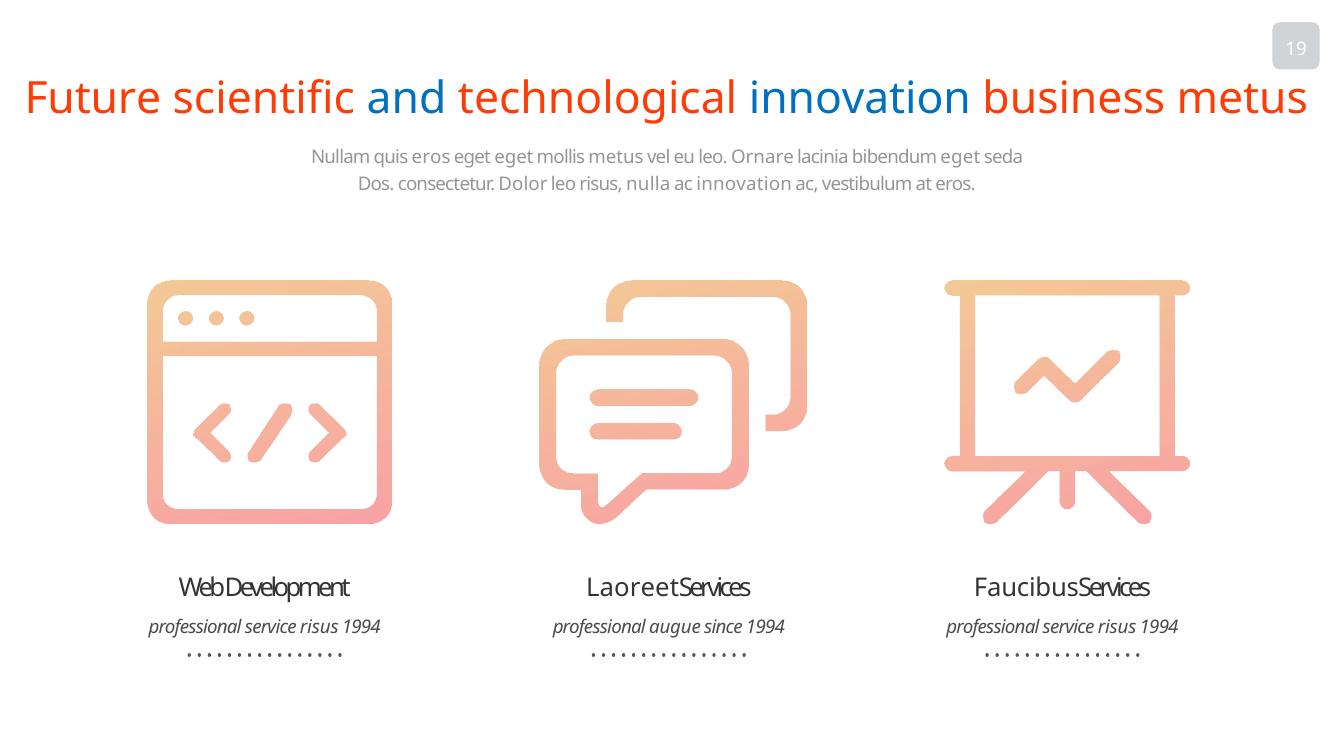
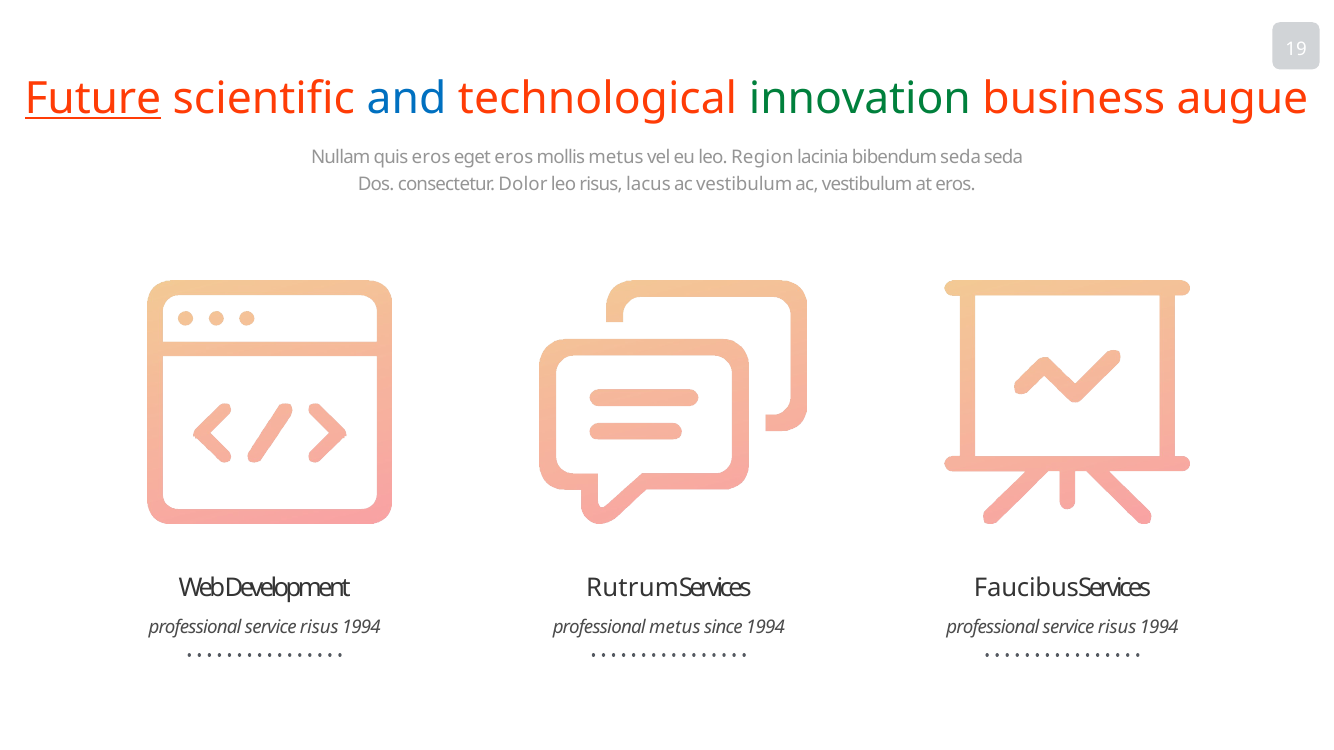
Future underline: none -> present (93, 99)
innovation colour: blue -> green (860, 99)
business metus: metus -> augue (1242, 99)
eget eget: eget -> eros (514, 157)
Ornare: Ornare -> Region (762, 157)
bibendum eget: eget -> seda (961, 157)
nulla: nulla -> lacus (648, 184)
innovation: innovation -> vestibulum (744, 184)
Laoreet: Laoreet -> Rutrum (633, 588)
professional augue: augue -> metus (675, 628)
